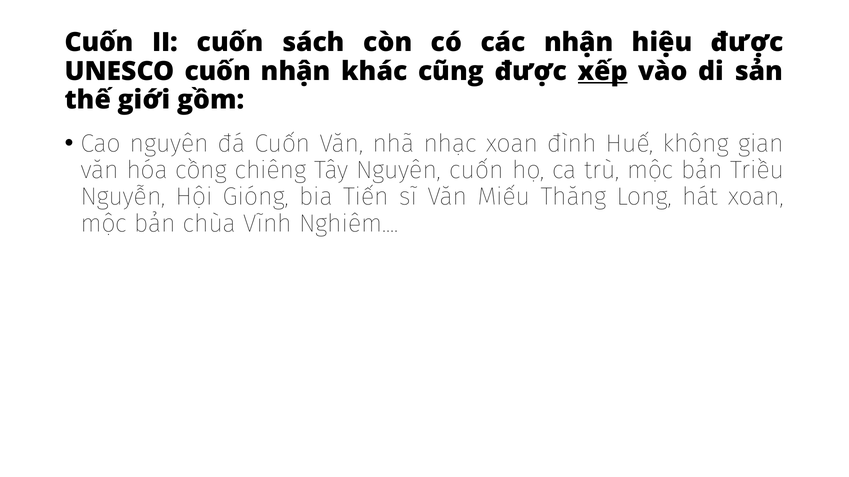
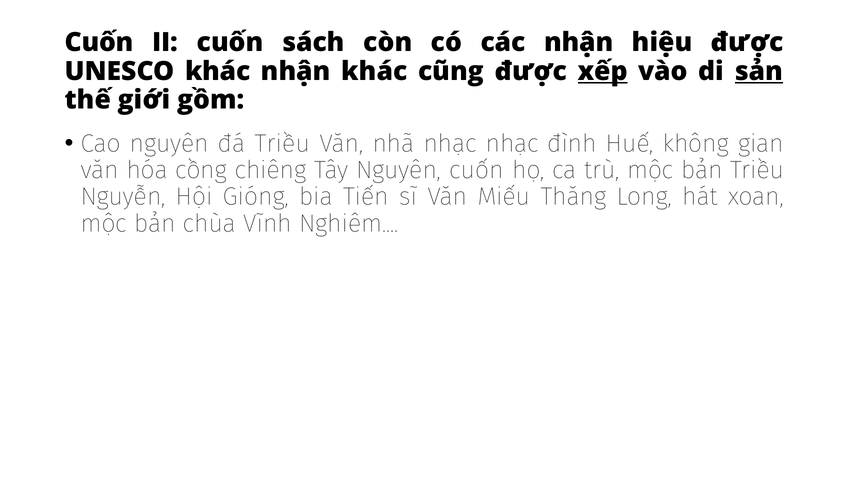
UNESCO cuốn: cuốn -> khác (218, 71)
sản underline: none -> present (759, 71)
đá Cuốn: Cuốn -> Triều (282, 144)
nhạc xoan: xoan -> nhạc (512, 144)
